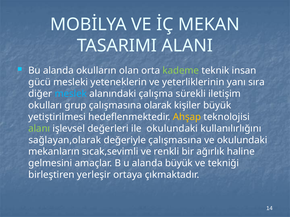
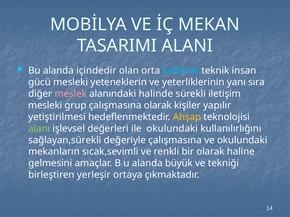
okulların: okulların -> içindedir (96, 71)
kademe colour: light green -> light blue (181, 71)
meslek colour: light blue -> pink (71, 94)
çalışma: çalışma -> halinde (156, 94)
okulları: okulları -> mesleki (45, 106)
kişiler büyük: büyük -> yapılır (217, 106)
sağlayan,olarak: sağlayan,olarak -> sağlayan,sürekli (65, 140)
bir ağırlık: ağırlık -> olarak (211, 152)
